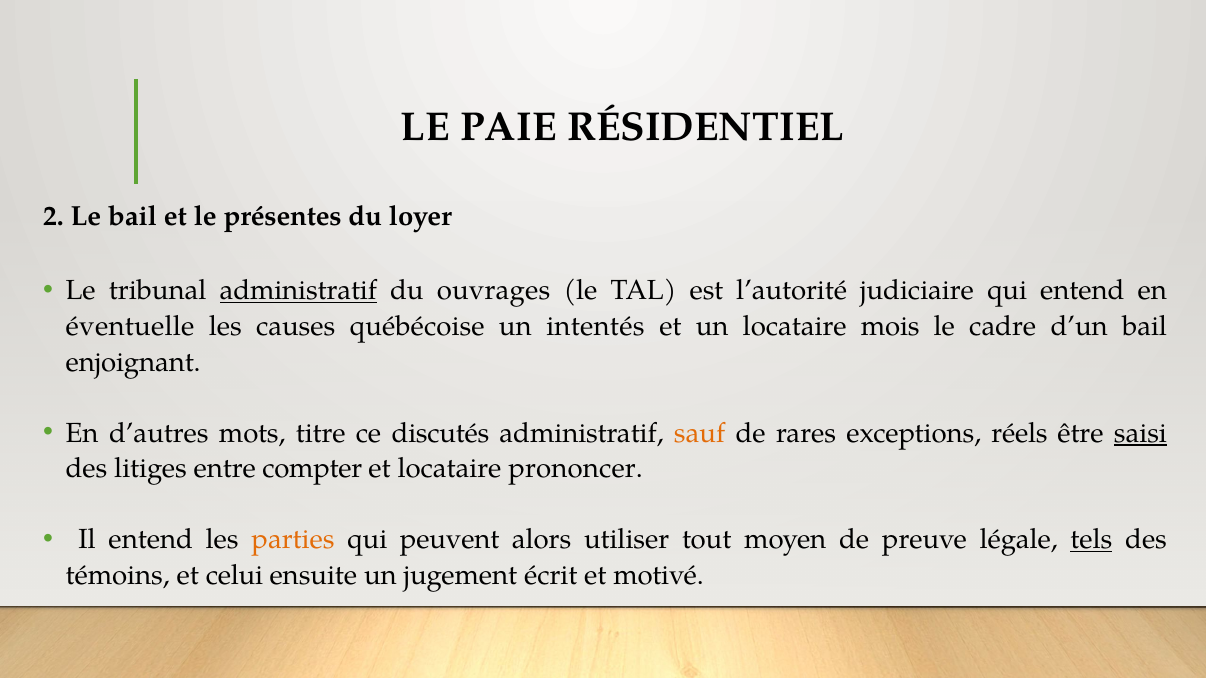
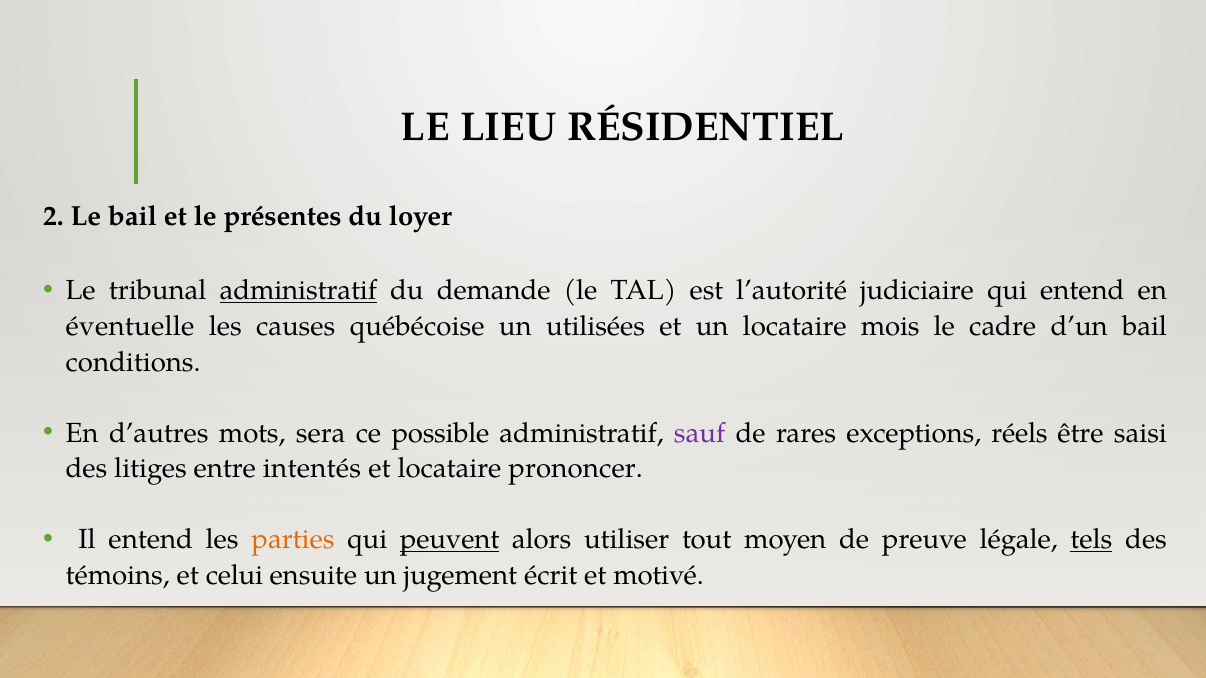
PAIE: PAIE -> LIEU (508, 127)
ouvrages: ouvrages -> demande (494, 291)
intentés: intentés -> utilisées (596, 326)
enjoignant: enjoignant -> conditions (133, 362)
titre: titre -> sera (321, 433)
discutés: discutés -> possible (441, 433)
sauf colour: orange -> purple (700, 433)
saisi underline: present -> none (1140, 433)
compter: compter -> intentés (312, 469)
peuvent underline: none -> present (450, 540)
